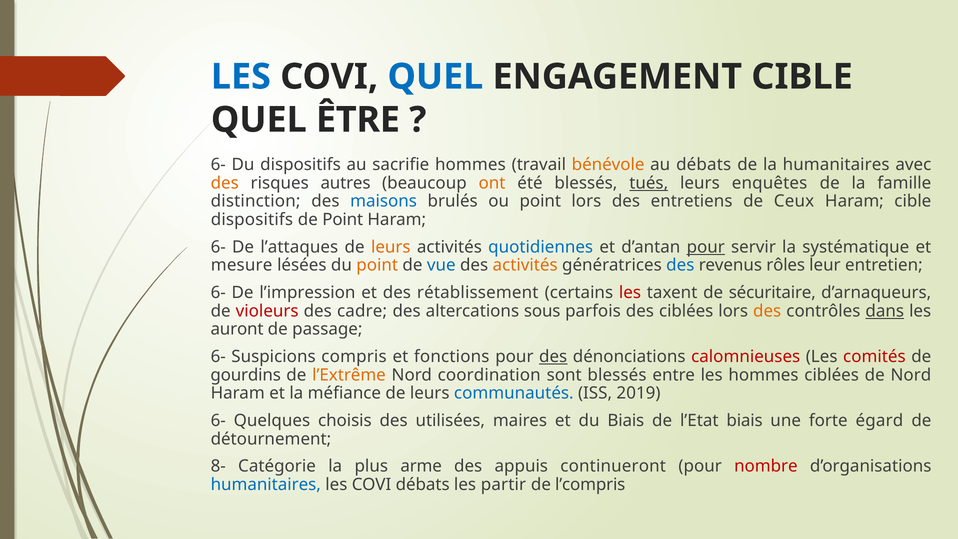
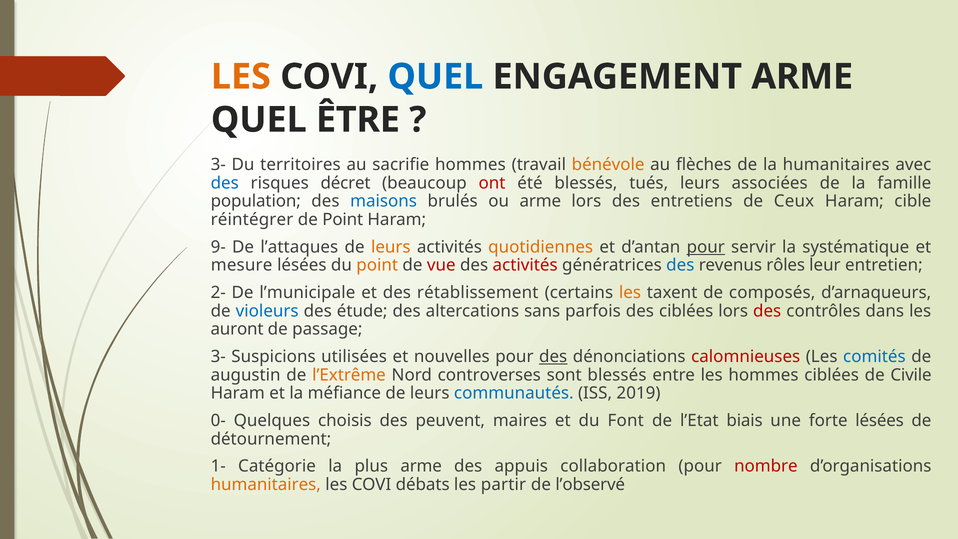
LES colour: blue -> orange (241, 77)
ENGAGEMENT CIBLE: CIBLE -> ARME (802, 77)
6-: 6- -> 3- (218, 165)
Du dispositifs: dispositifs -> territoires (300, 165)
au débats: débats -> flèches (704, 165)
des colour: orange -> blue (225, 183)
autres: autres -> décret (346, 183)
ont colour: orange -> red (492, 183)
tués underline: present -> none (649, 183)
enquêtes: enquêtes -> associées (770, 183)
distinction: distinction -> population (256, 201)
ou point: point -> arme (540, 201)
dispositifs: dispositifs -> réintégrer (252, 220)
6-: 6- -> 9- (218, 247)
quotidiennes colour: blue -> orange (541, 247)
vue colour: blue -> red (441, 265)
activités colour: orange -> red (525, 265)
6-: 6- -> 2- (218, 293)
l’impression: l’impression -> l’municipale (307, 293)
les colour: red -> orange (630, 293)
sécuritaire: sécuritaire -> composés (772, 293)
violeurs colour: red -> blue (267, 311)
cadre: cadre -> étude (362, 311)
sous: sous -> sans (542, 311)
des colour: orange -> red (767, 311)
dans underline: present -> none (885, 311)
6-: 6- -> 3- (218, 357)
compris: compris -> utilisées (354, 357)
fonctions: fonctions -> nouvelles (452, 357)
comités colour: red -> blue (874, 357)
gourdins: gourdins -> augustin (246, 375)
coordination: coordination -> controverses (489, 375)
de Nord: Nord -> Civile (911, 375)
6-: 6- -> 0- (218, 420)
utilisées: utilisées -> peuvent (450, 420)
du Biais: Biais -> Font (626, 420)
forte égard: égard -> lésées (880, 420)
8-: 8- -> 1- (218, 466)
continueront: continueront -> collaboration (613, 466)
humanitaires colour: blue -> orange (266, 484)
l’compris: l’compris -> l’observé (590, 484)
